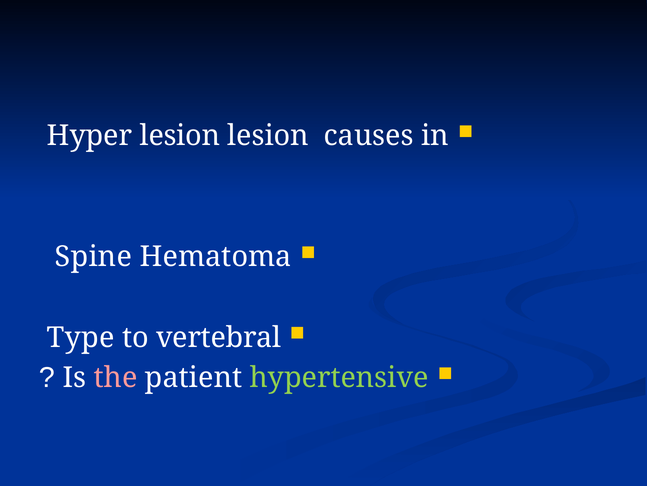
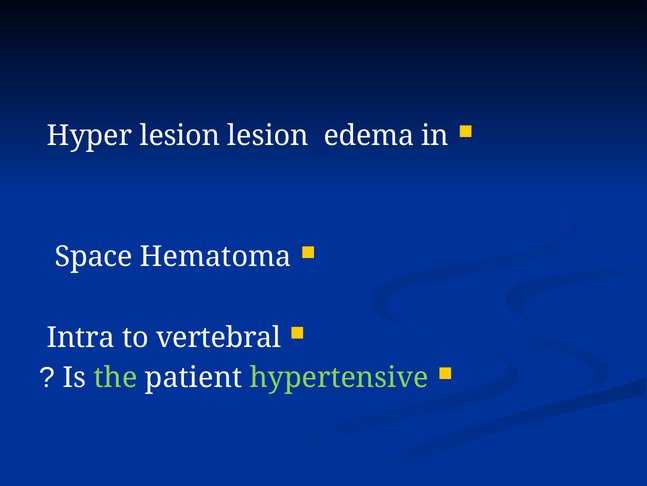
causes: causes -> edema (369, 136)
Spine: Spine -> Space (94, 257)
Type: Type -> Intra (81, 337)
the colour: pink -> light green (116, 377)
